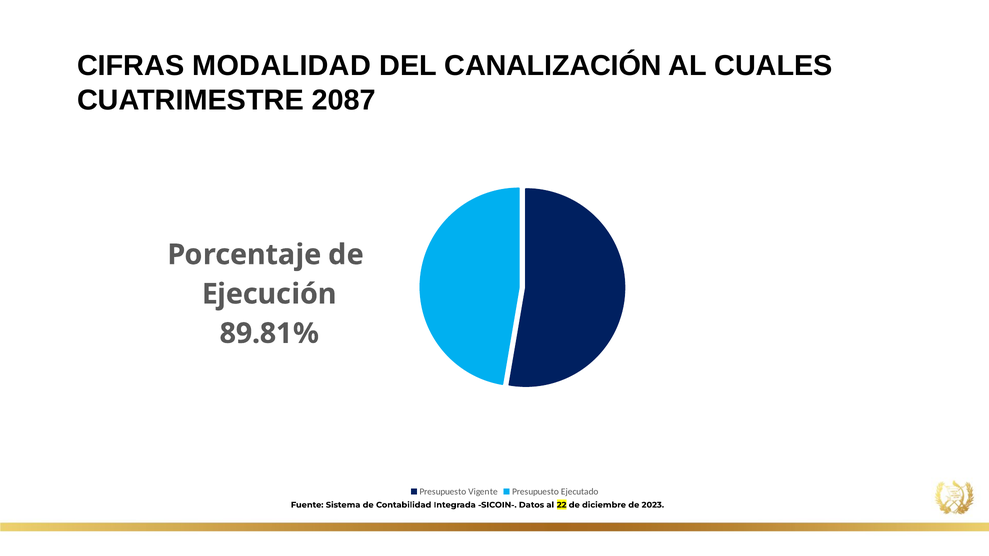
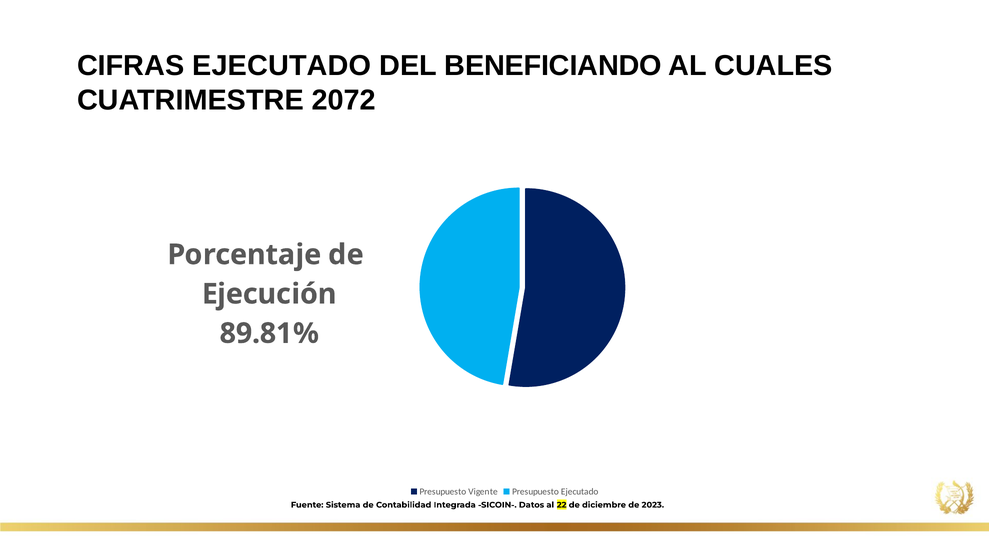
CIFRAS MODALIDAD: MODALIDAD -> EJECUTADO (282, 66)
CANALIZACIÓN: CANALIZACIÓN -> BENEFICIANDO (553, 66)
2087: 2087 -> 2072 (344, 100)
